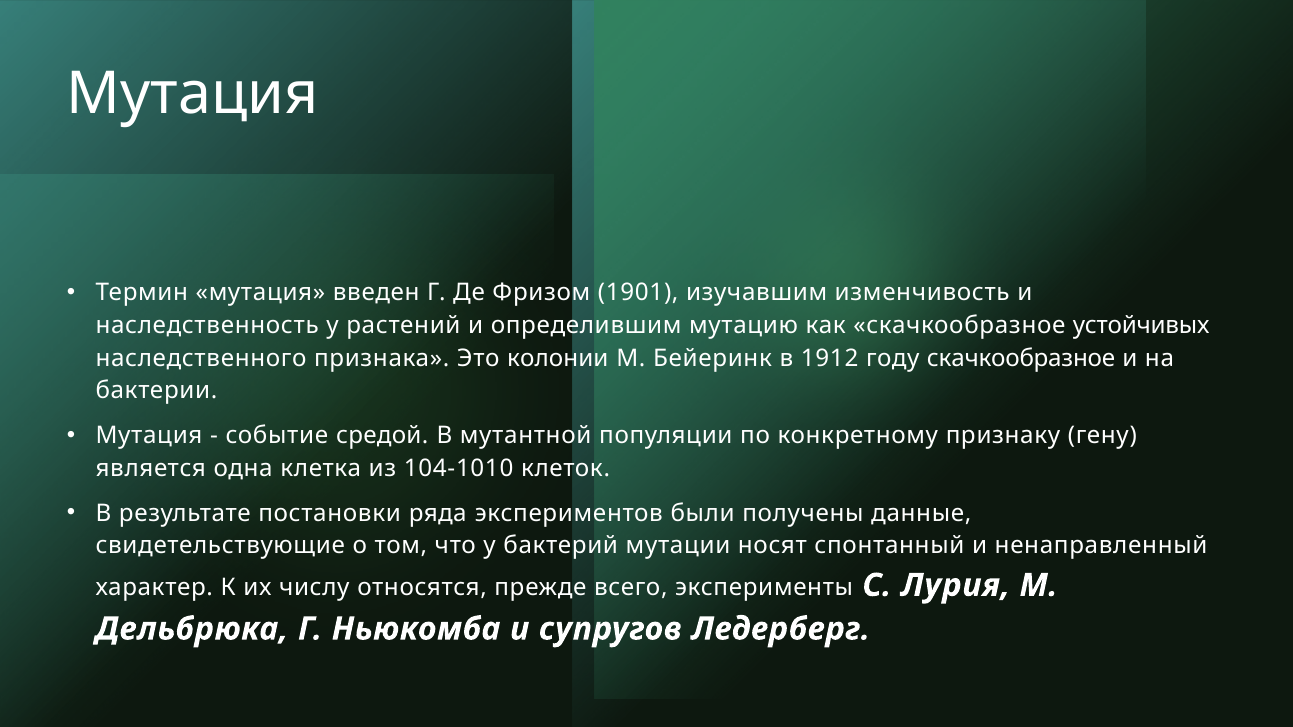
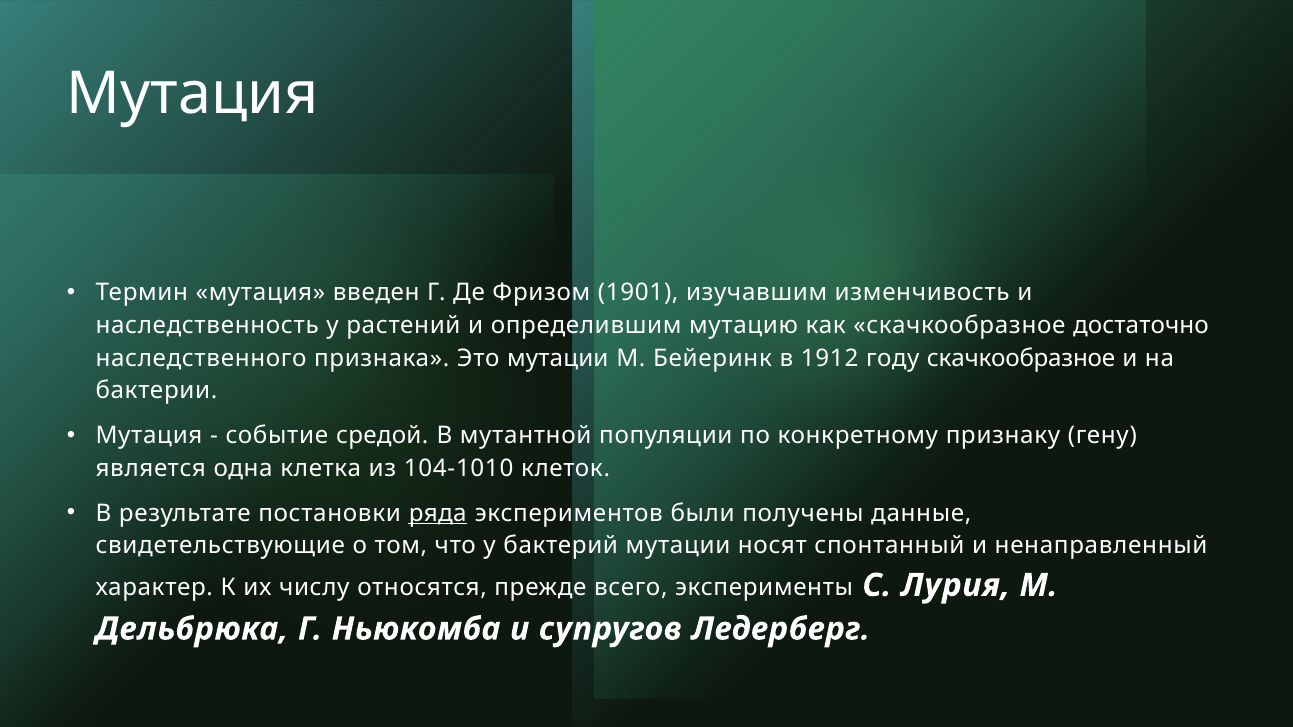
устойчивых: устойчивых -> достаточно (1141, 326)
Это колонии: колонии -> мутации (558, 358)
ряда underline: none -> present (438, 513)
